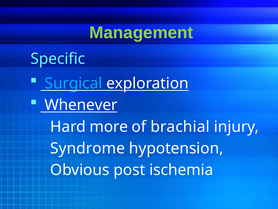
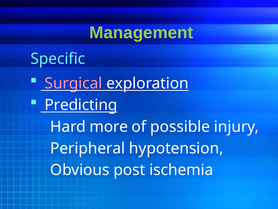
Surgical colour: light blue -> pink (73, 83)
Whenever: Whenever -> Predicting (81, 105)
brachial: brachial -> possible (180, 126)
Syndrome: Syndrome -> Peripheral (88, 148)
